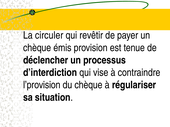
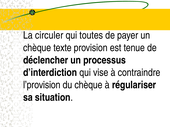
revêtir: revêtir -> toutes (91, 35)
émis: émis -> texte (62, 48)
